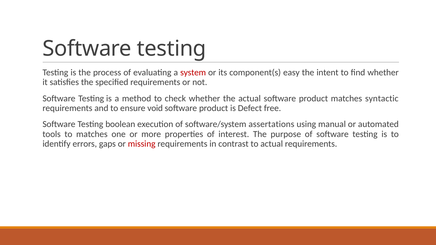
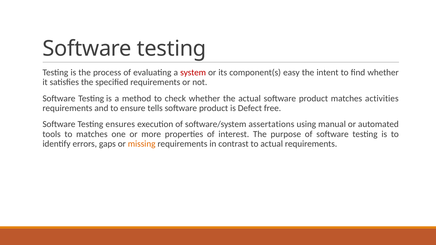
syntactic: syntactic -> activities (382, 98)
void: void -> tells (155, 108)
boolean: boolean -> ensures (120, 124)
missing colour: red -> orange (142, 144)
